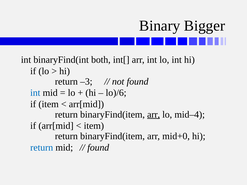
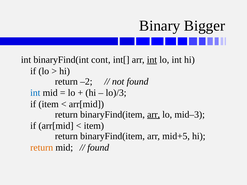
both: both -> cont (101, 60)
int underline: none -> present (152, 60)
–3: –3 -> –2 (86, 82)
lo)/6: lo)/6 -> lo)/3 (116, 93)
mid–4: mid–4 -> mid–3 (190, 115)
mid+0: mid+0 -> mid+5 (176, 136)
return colour: blue -> orange (42, 148)
